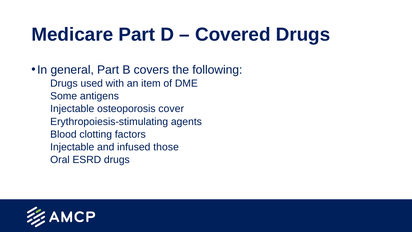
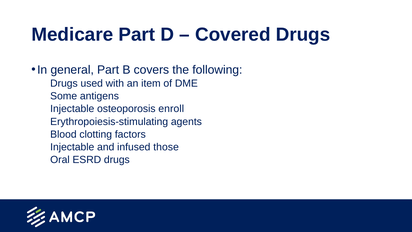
cover: cover -> enroll (171, 109)
